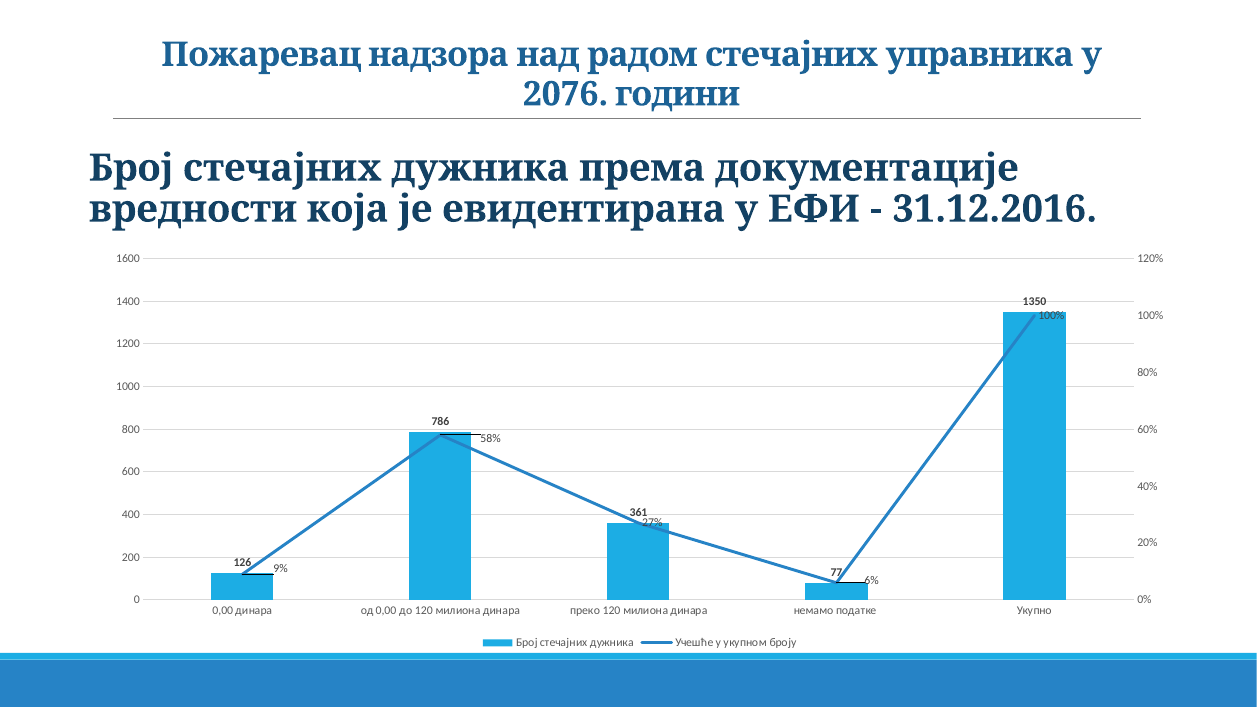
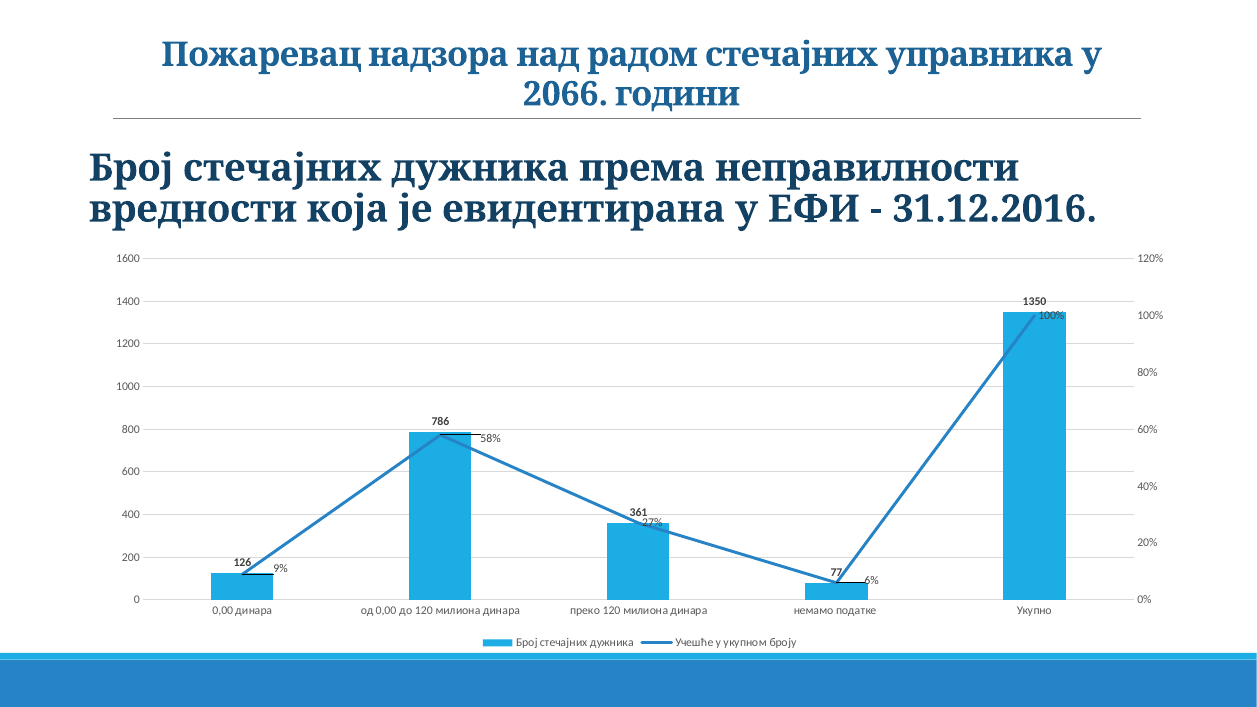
2076: 2076 -> 2066 (565, 94)
документације: документације -> неправилности (867, 168)
